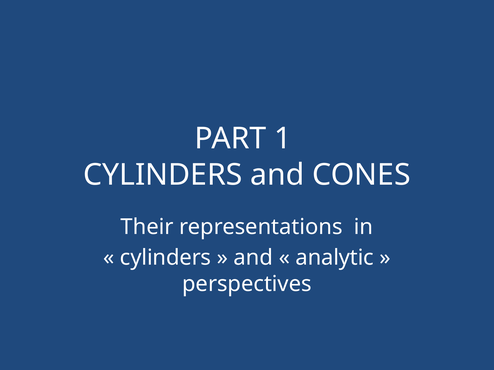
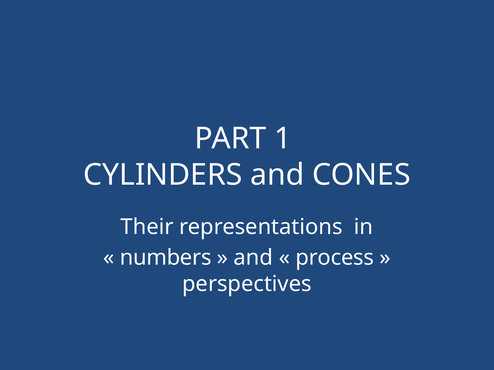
cylinders: cylinders -> numbers (166, 258)
analytic: analytic -> process (335, 258)
